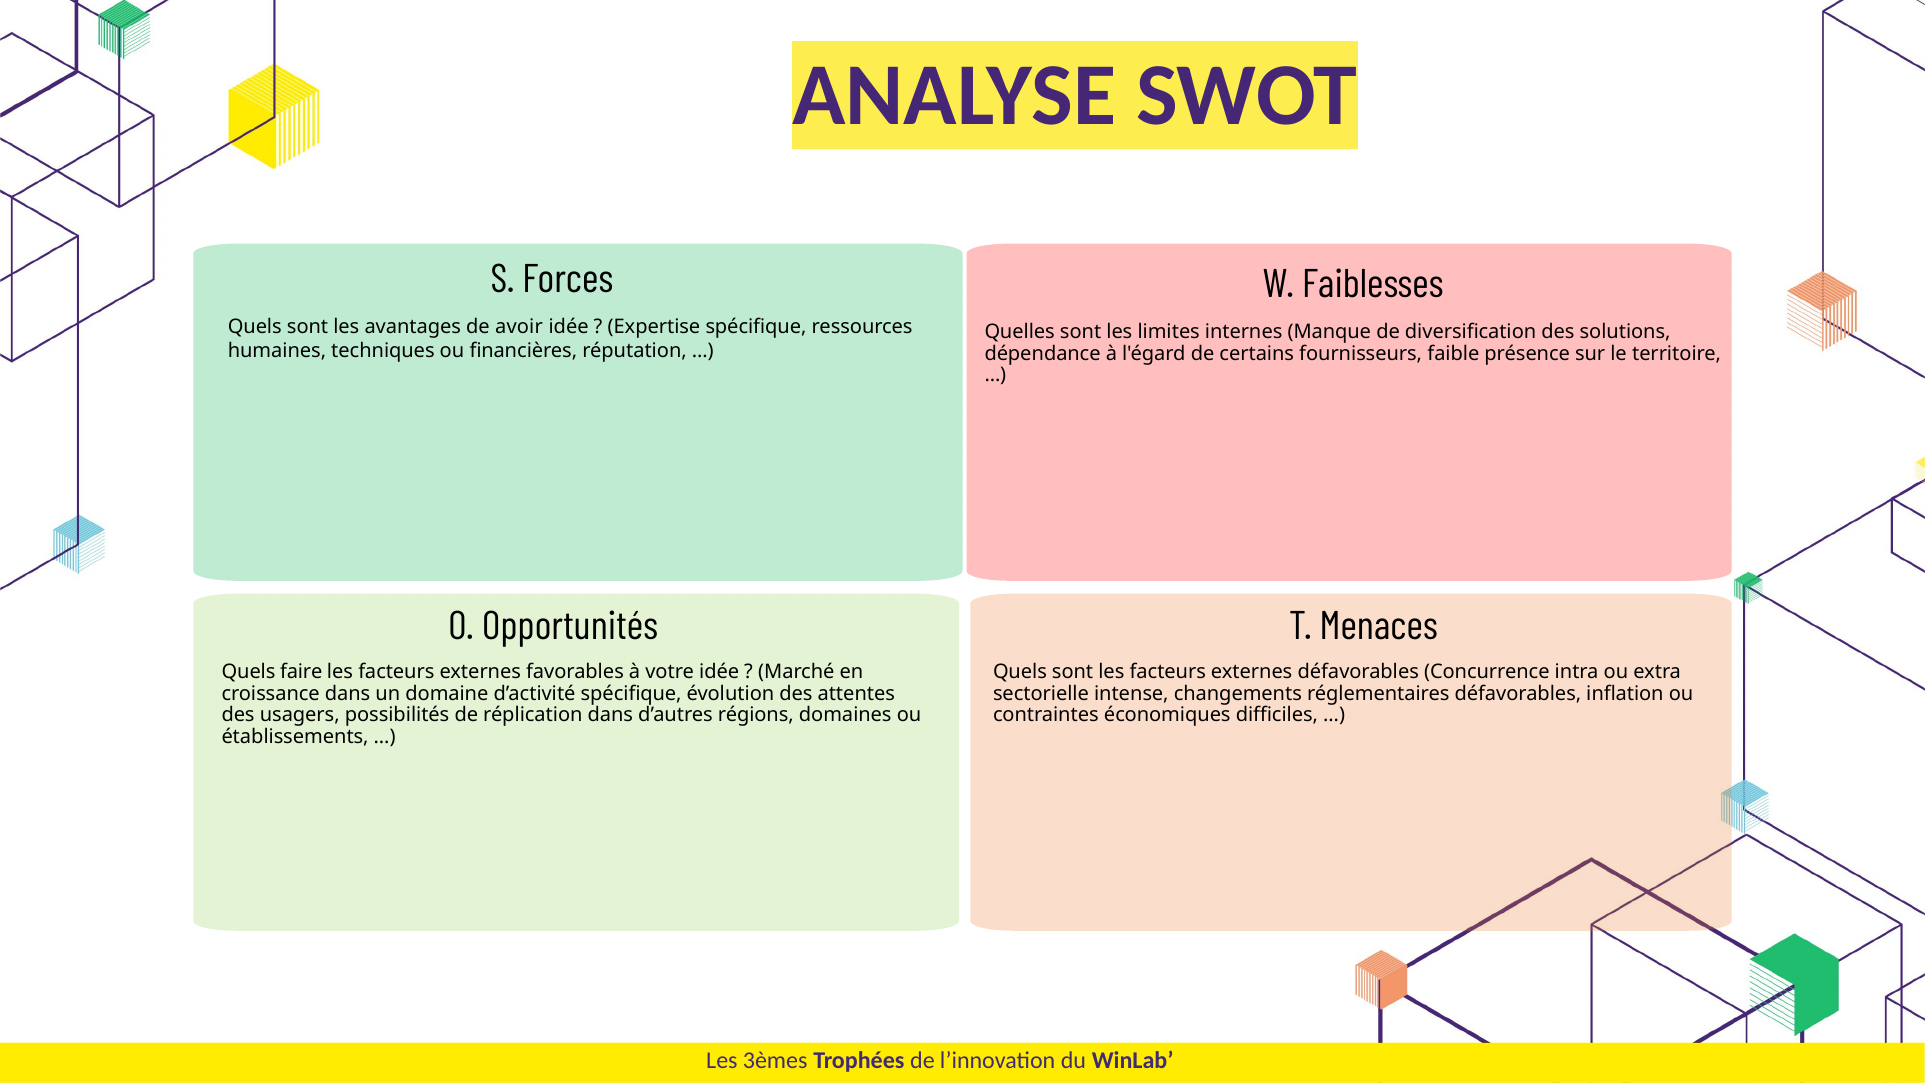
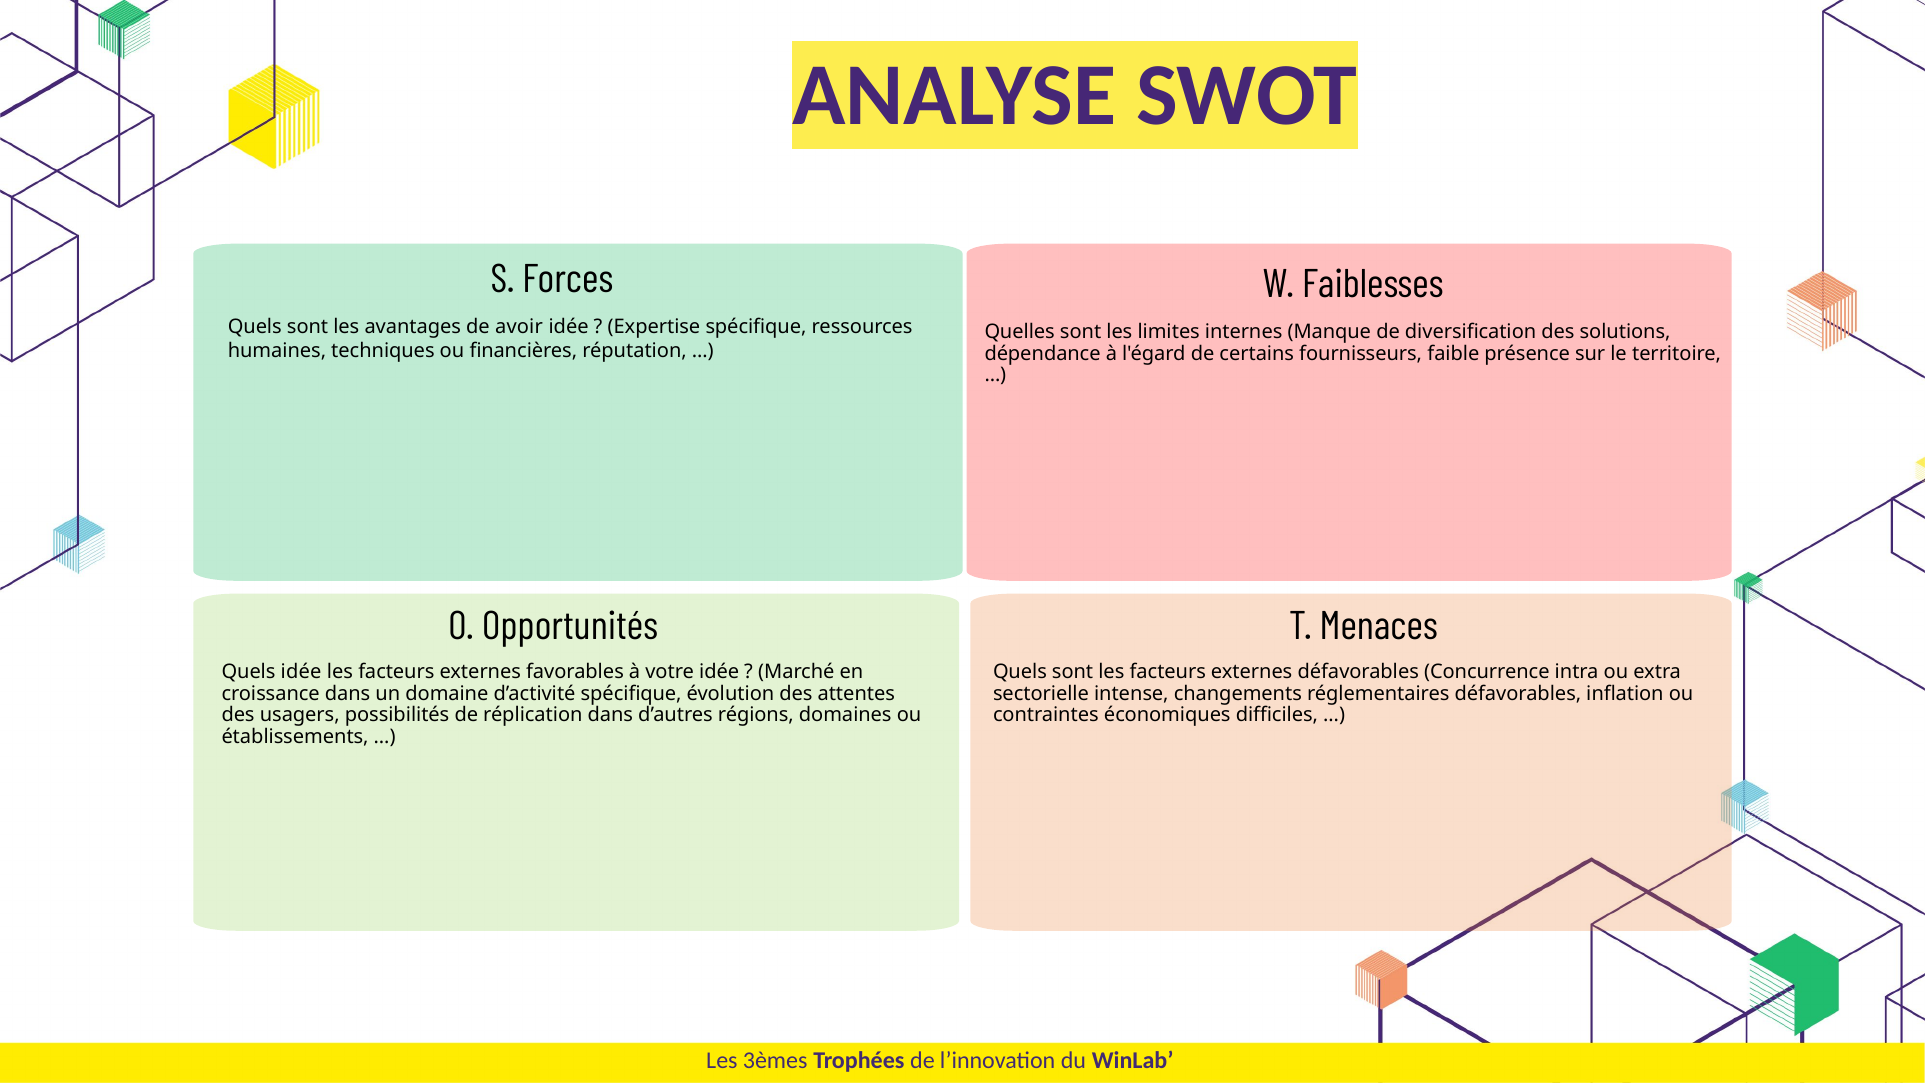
Quels faire: faire -> idée (301, 672)
